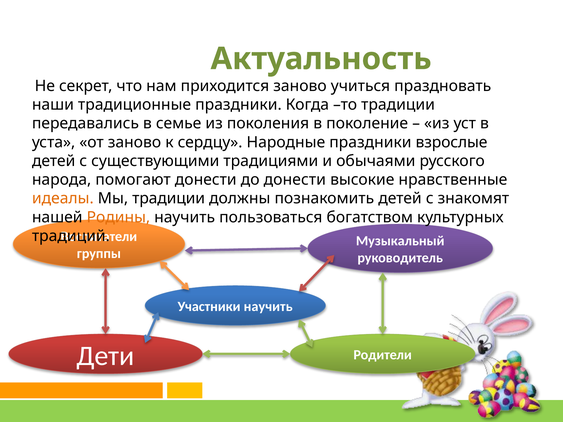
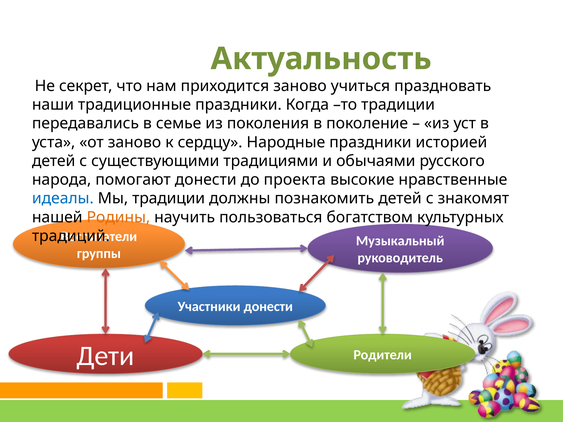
взрослые: взрослые -> историей (451, 142)
до донести: донести -> проекта (295, 180)
идеалы colour: orange -> blue (63, 199)
Участники научить: научить -> донести (268, 307)
